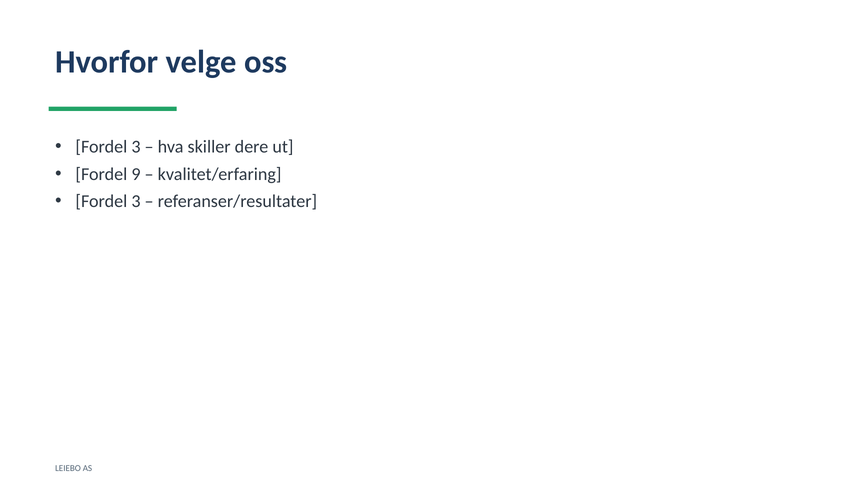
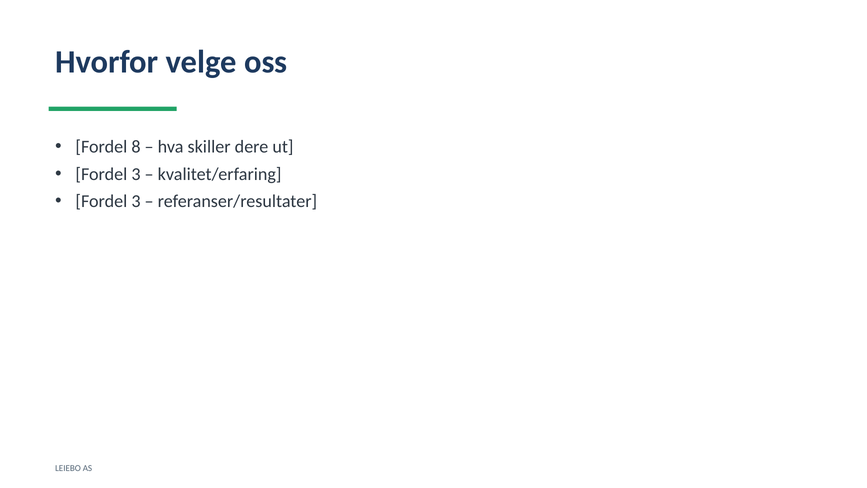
3: 3 -> 8 (136, 147)
9: 9 -> 3 (136, 174)
